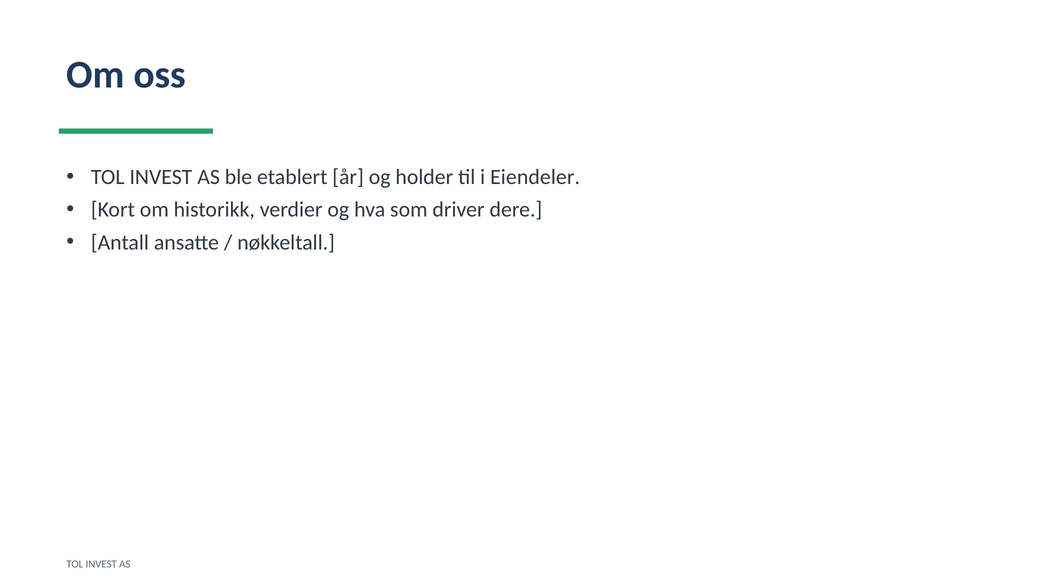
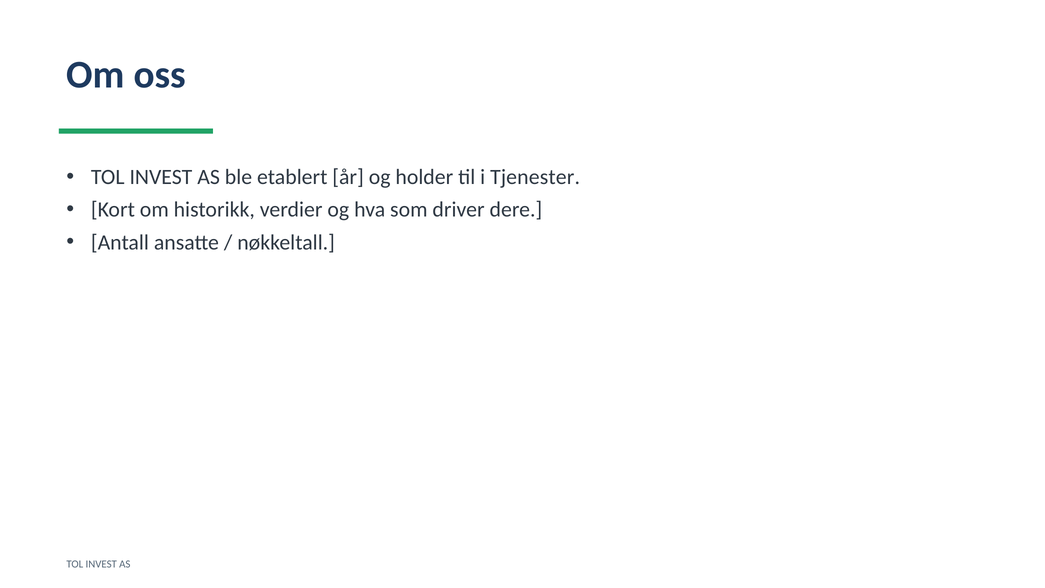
Eiendeler: Eiendeler -> Tjenester (535, 177)
